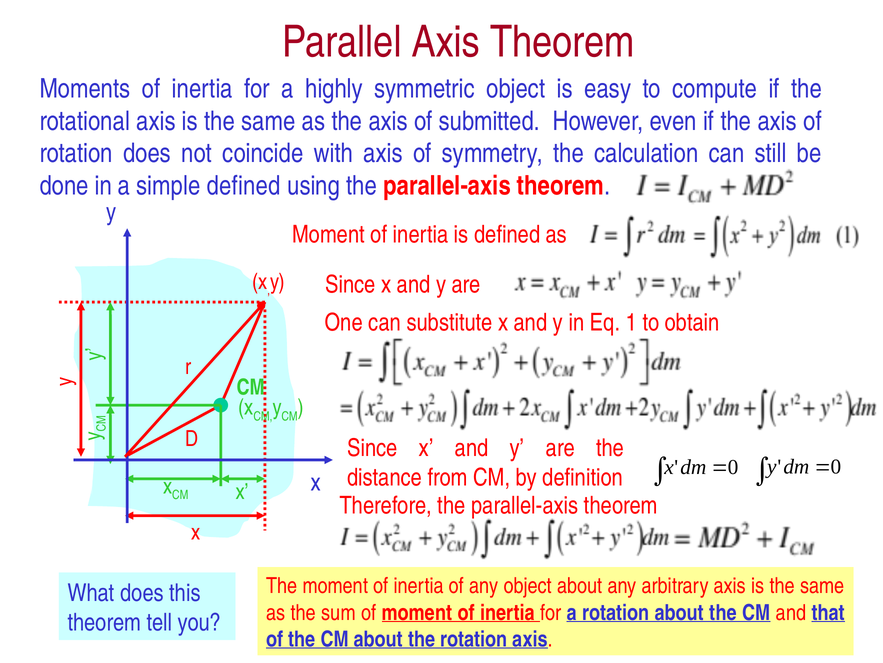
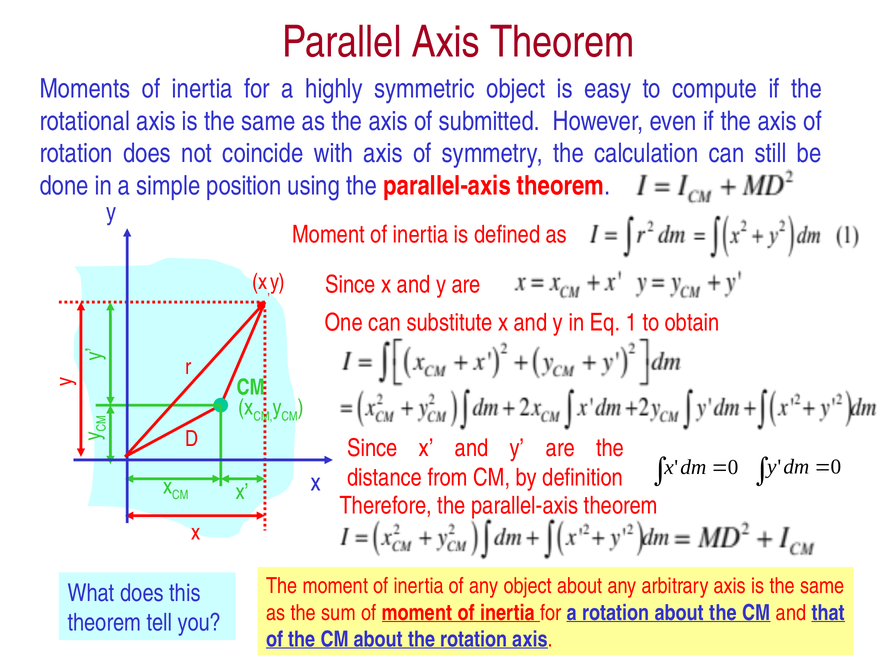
simple defined: defined -> position (244, 186)
